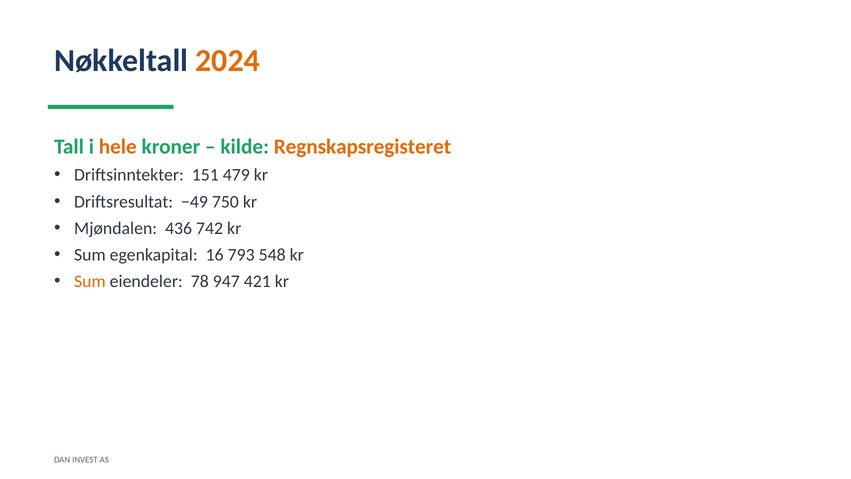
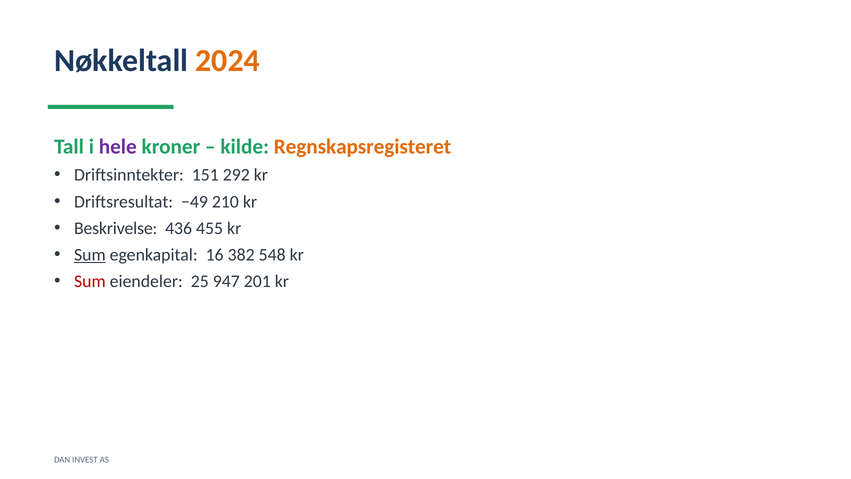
hele colour: orange -> purple (118, 147)
479: 479 -> 292 (236, 175)
750: 750 -> 210 (225, 202)
Mjøndalen: Mjøndalen -> Beskrivelse (116, 228)
742: 742 -> 455 (210, 228)
Sum underline: none -> present (90, 255)
793: 793 -> 382 (241, 255)
Sum colour: orange -> red (90, 281)
78: 78 -> 25 (200, 281)
421: 421 -> 201 (257, 281)
